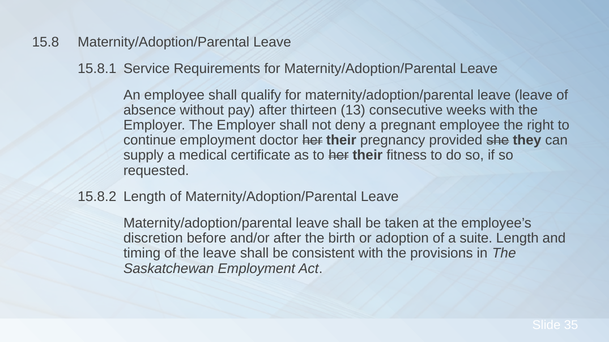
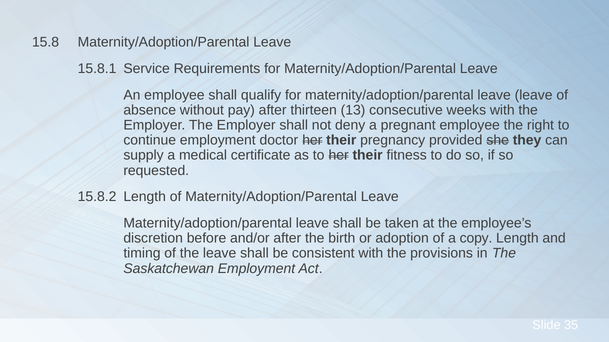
suite: suite -> copy (476, 239)
